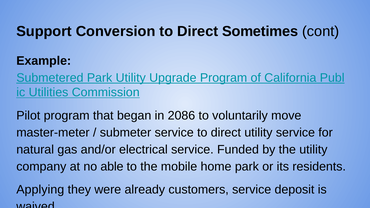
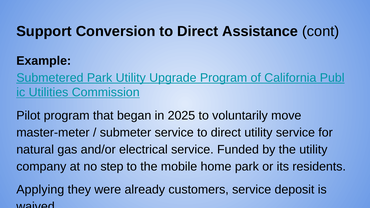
Sometimes: Sometimes -> Assistance (260, 31)
2086: 2086 -> 2025 (181, 116)
able: able -> step (112, 167)
